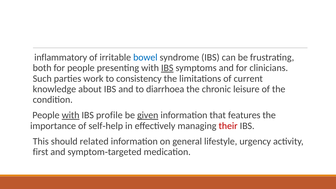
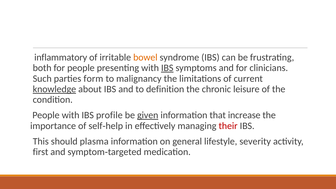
bowel colour: blue -> orange (145, 57)
work: work -> form (93, 79)
consistency: consistency -> malignancy (139, 79)
knowledge underline: none -> present (54, 89)
diarrhoea: diarrhoea -> definition (165, 89)
with underline: present -> none (71, 115)
features: features -> increase (244, 115)
related: related -> plasma (94, 141)
urgency: urgency -> severity (255, 141)
